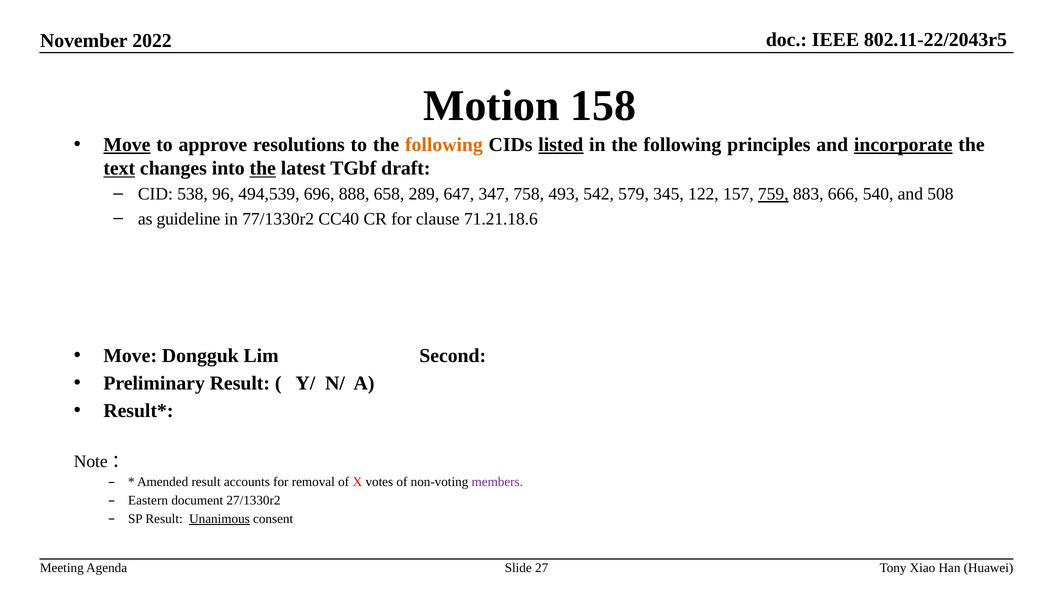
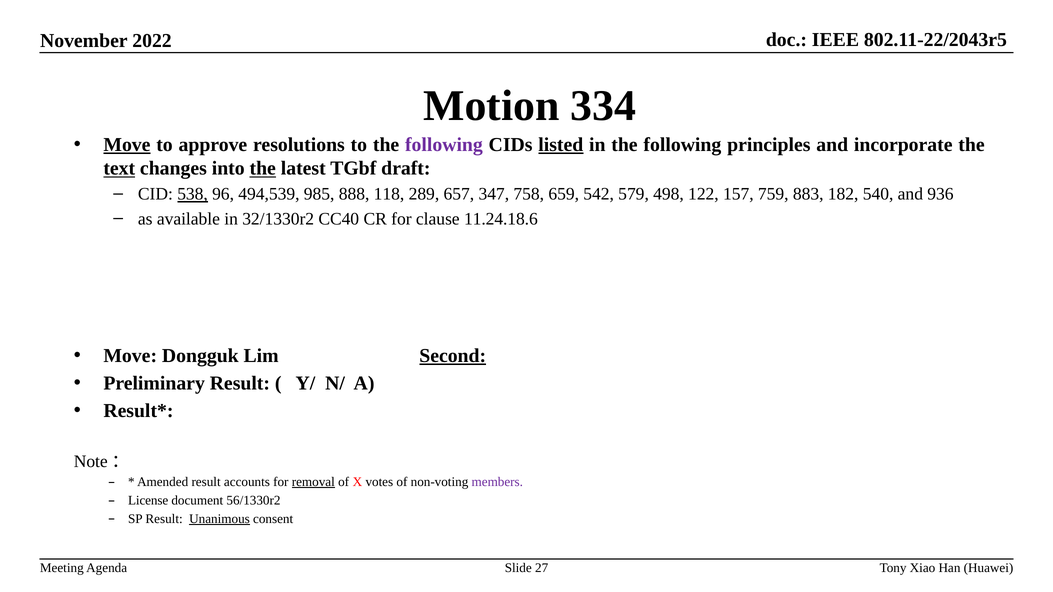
158: 158 -> 334 (603, 106)
following colour: orange -> purple (444, 145)
incorporate underline: present -> none (903, 145)
538 underline: none -> present (193, 194)
696: 696 -> 985 (319, 194)
658: 658 -> 118 (389, 194)
647: 647 -> 657 (459, 194)
493: 493 -> 659 (564, 194)
345: 345 -> 498 (668, 194)
759 underline: present -> none (773, 194)
666: 666 -> 182 (843, 194)
508: 508 -> 936 (940, 194)
guideline: guideline -> available (188, 219)
77/1330r2: 77/1330r2 -> 32/1330r2 (278, 219)
71.21.18.6: 71.21.18.6 -> 11.24.18.6 (501, 219)
Second underline: none -> present (453, 356)
removal underline: none -> present (313, 482)
Eastern: Eastern -> License (148, 501)
27/1330r2: 27/1330r2 -> 56/1330r2 (253, 501)
